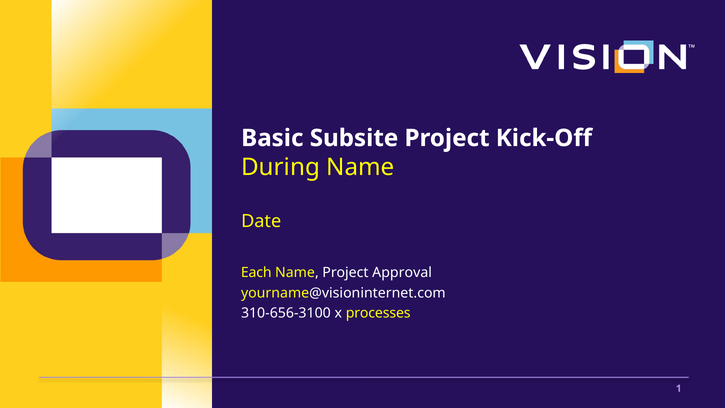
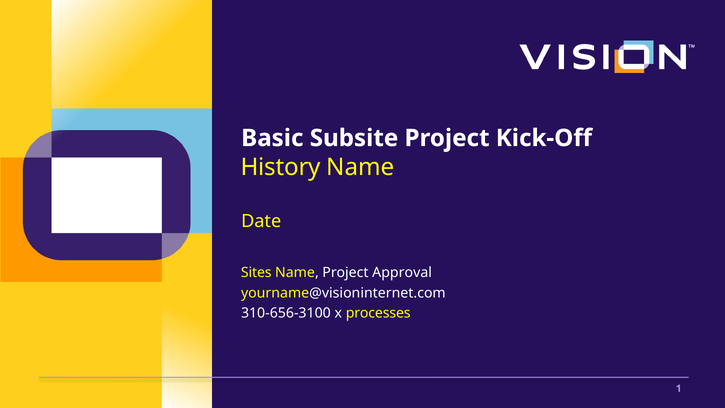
During: During -> History (281, 167)
Each: Each -> Sites (256, 273)
